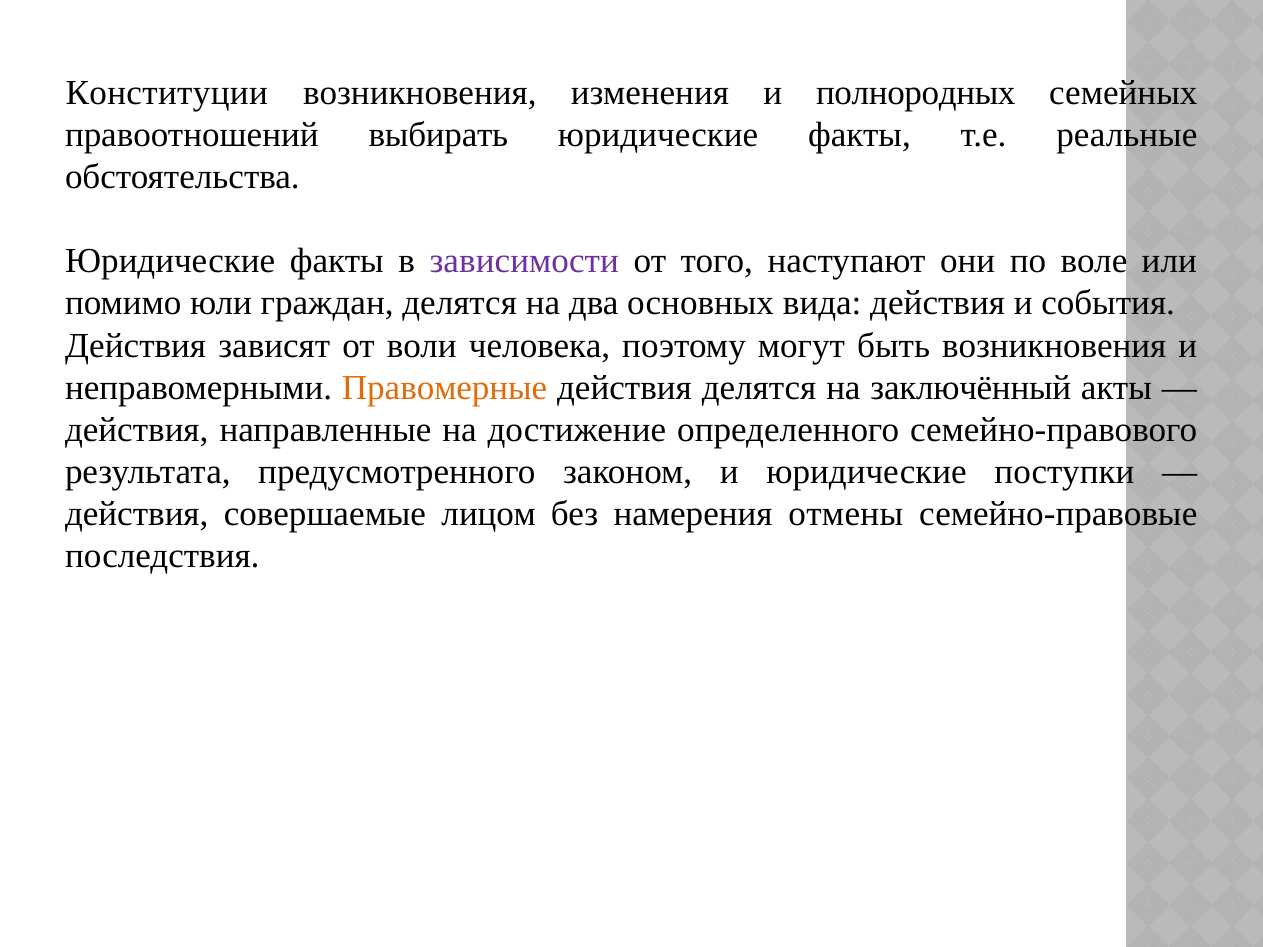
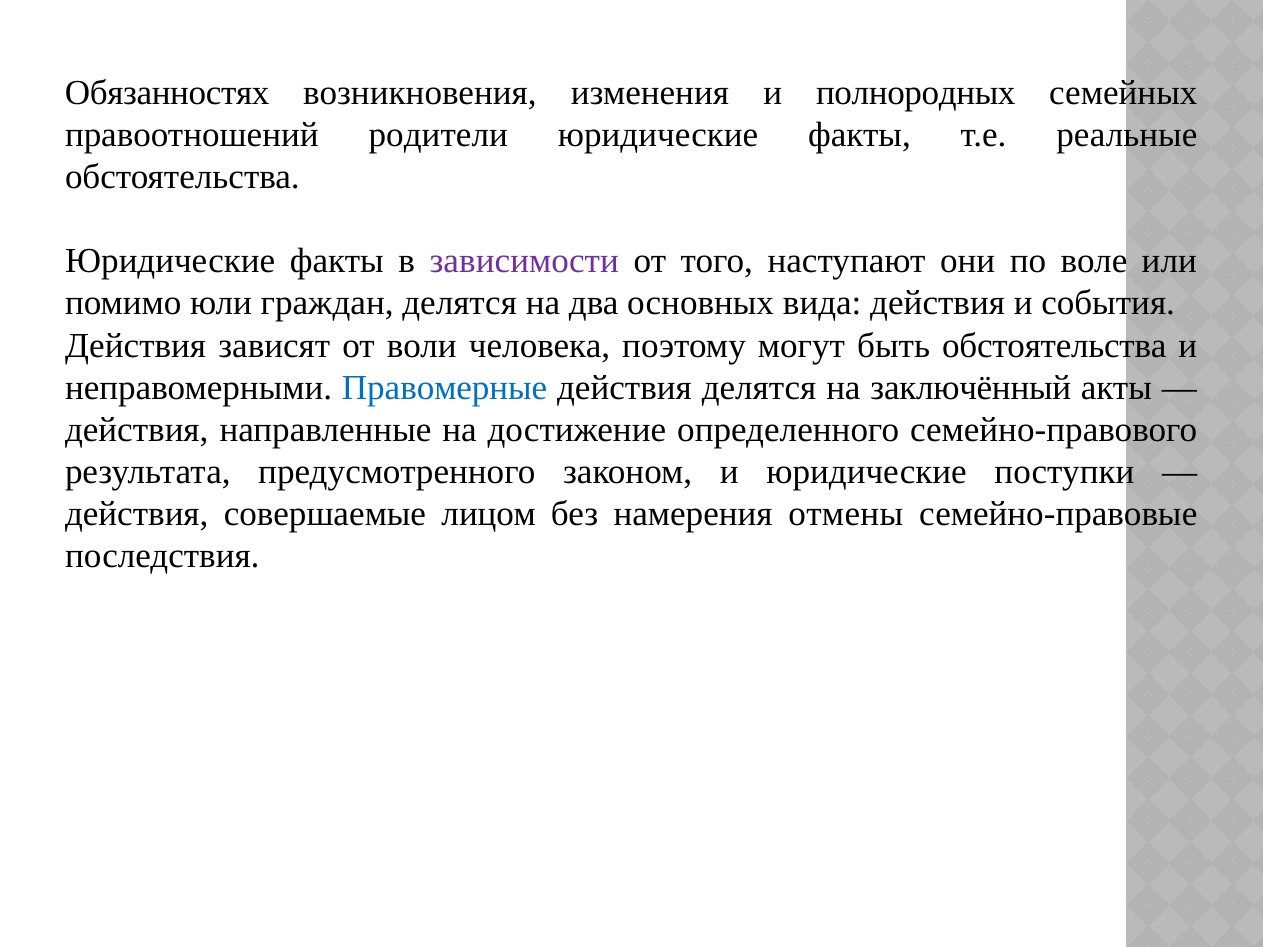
Конституции: Конституции -> Обязанностях (167, 93)
выбирать: выбирать -> родители (438, 135)
быть возникновения: возникновения -> обстоятельства (1054, 346)
Правомерные colour: orange -> blue (445, 388)
